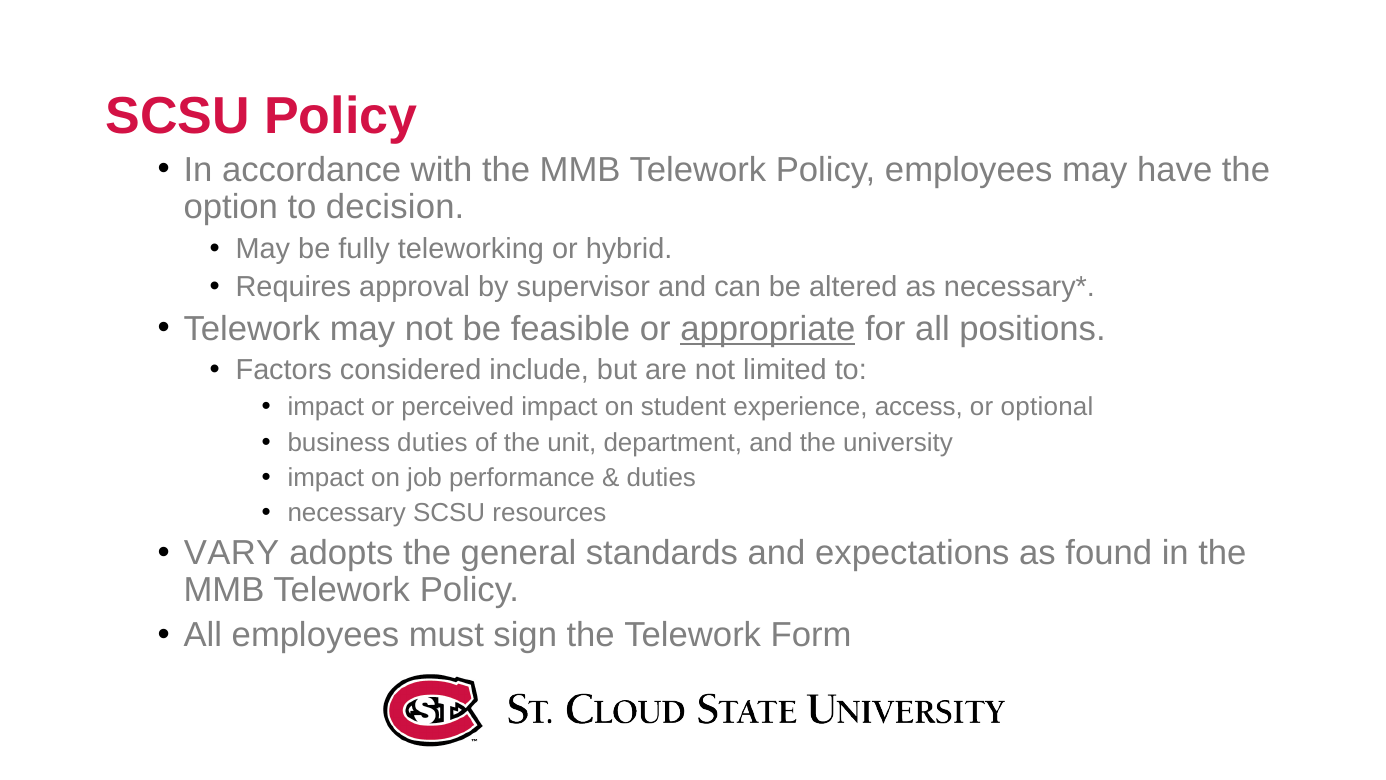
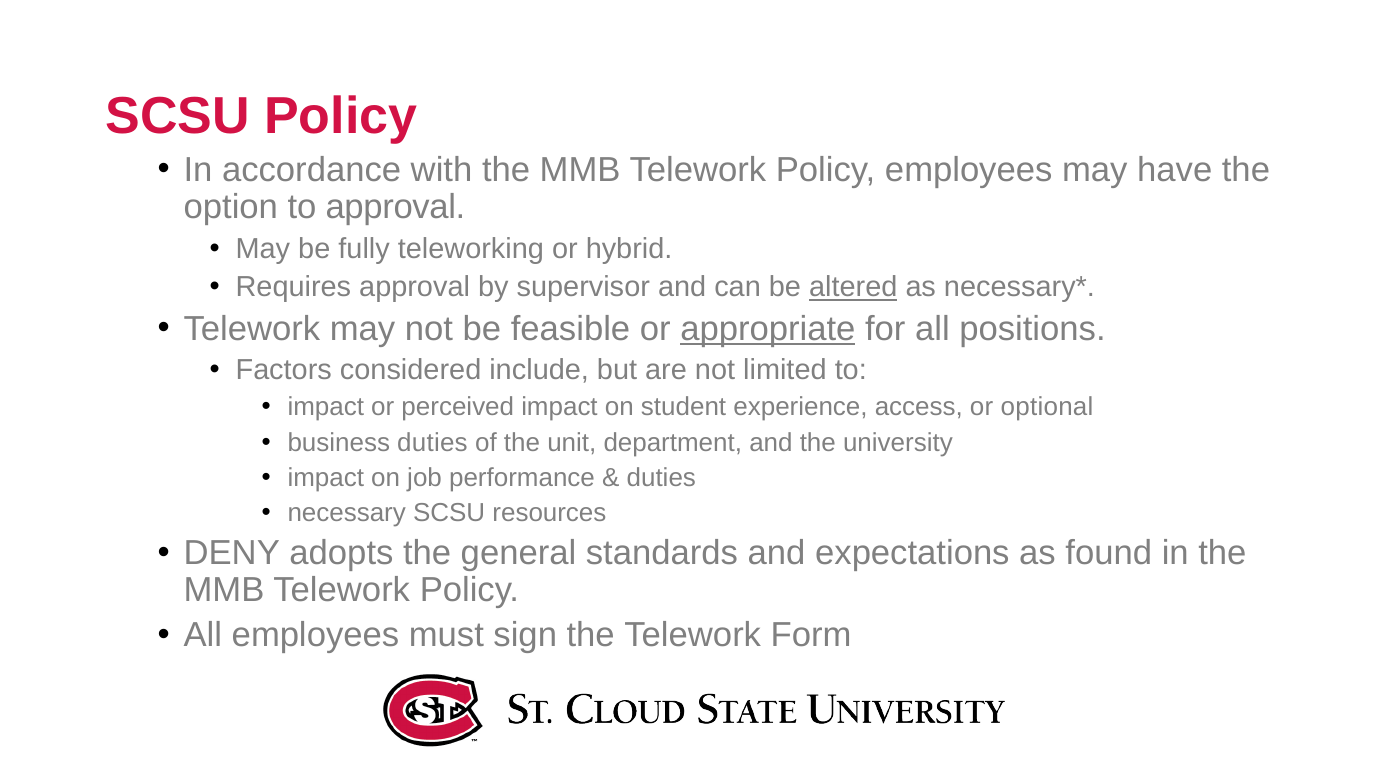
to decision: decision -> approval (395, 207)
altered underline: none -> present (853, 287)
VARY: VARY -> DENY (232, 553)
